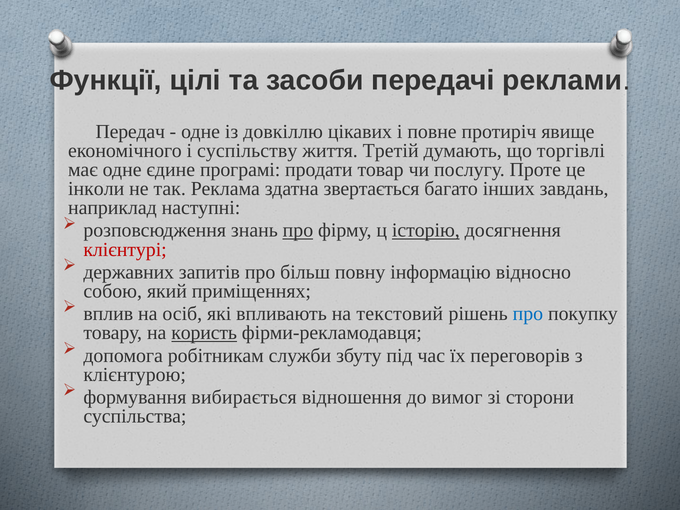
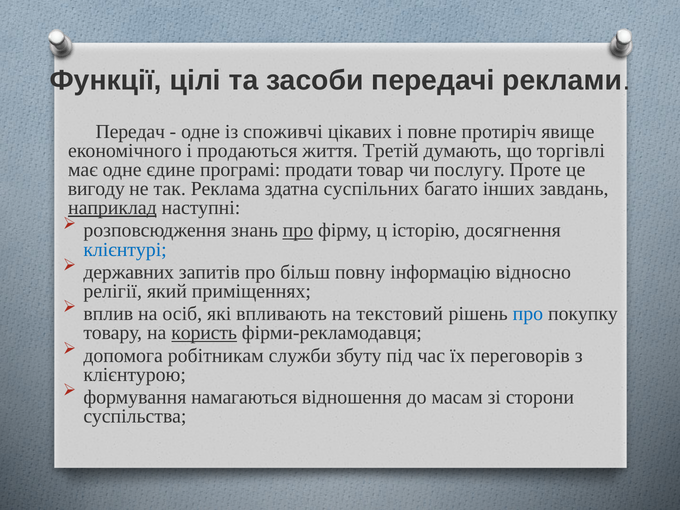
довкіллю: довкіллю -> споживчі (283, 132)
суспільству: суспільству -> продаються (247, 151)
інколи: інколи -> вигоду (96, 189)
звертається: звертається -> суспільних (371, 189)
наприклад underline: none -> present (112, 208)
історію underline: present -> none (426, 230)
клієнтурі colour: red -> blue (125, 249)
собою: собою -> релігії (113, 291)
вибирається: вибирається -> намагаються (244, 397)
вимог: вимог -> масам (457, 397)
